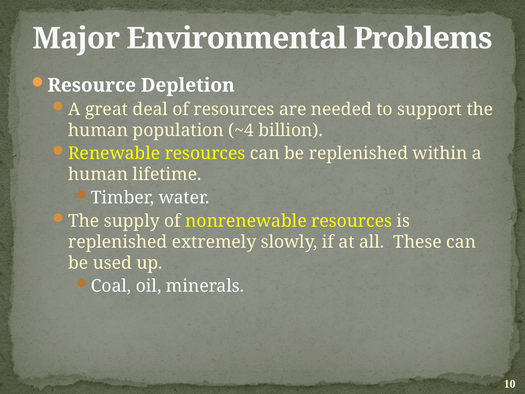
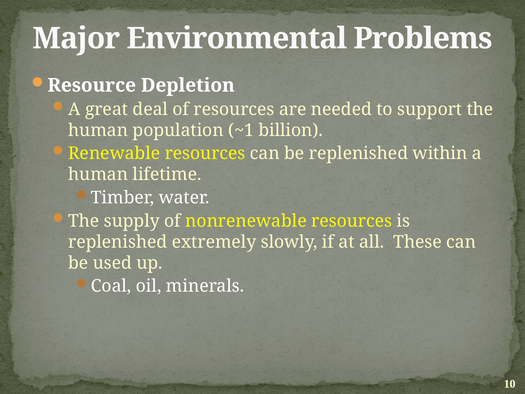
~4: ~4 -> ~1 (241, 130)
